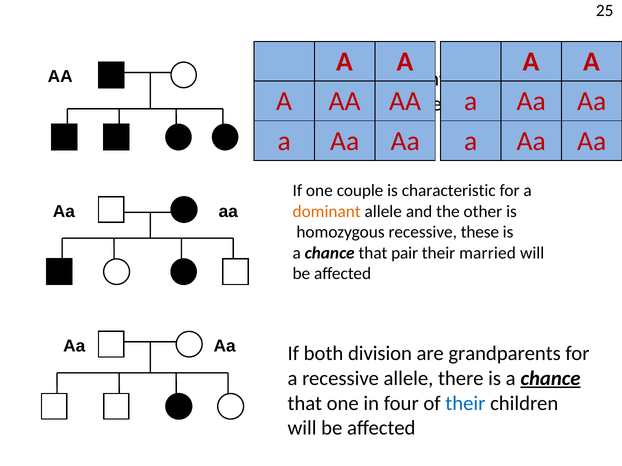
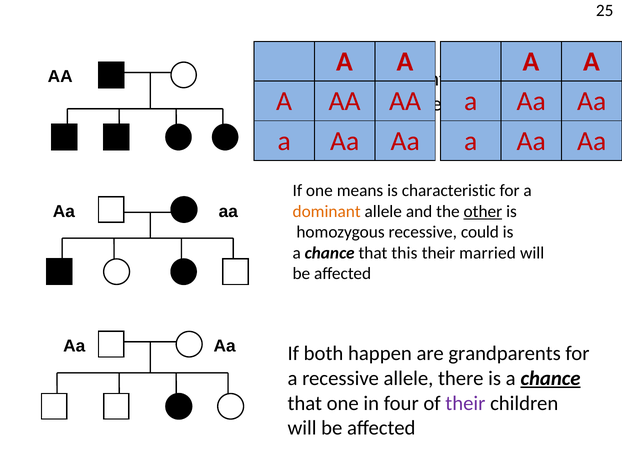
couple: couple -> means (360, 191)
other underline: none -> present (483, 212)
these: these -> could (480, 232)
pair: pair -> this (404, 253)
division: division -> happen (380, 354)
their colour: blue -> purple (465, 404)
